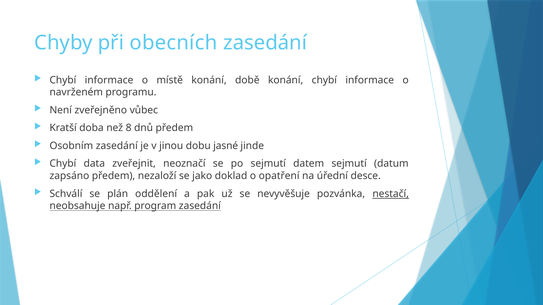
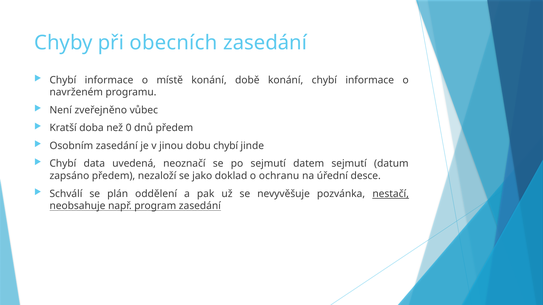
8: 8 -> 0 (129, 128)
dobu jasné: jasné -> chybí (226, 146)
zveřejnit: zveřejnit -> uvedená (134, 164)
opatření: opatření -> ochranu (279, 176)
